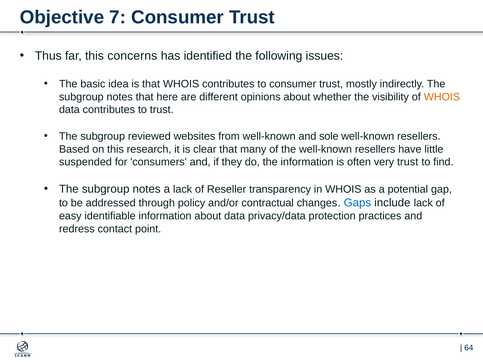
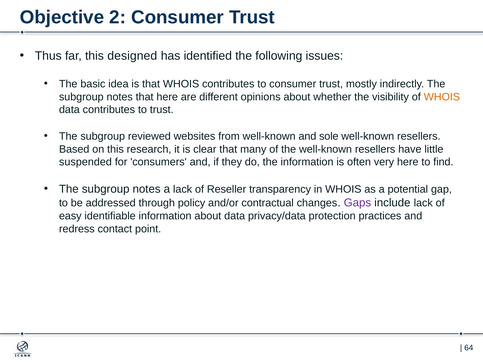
7: 7 -> 2 (118, 17)
concerns: concerns -> designed (132, 56)
very trust: trust -> here (408, 162)
Gaps colour: blue -> purple (357, 203)
